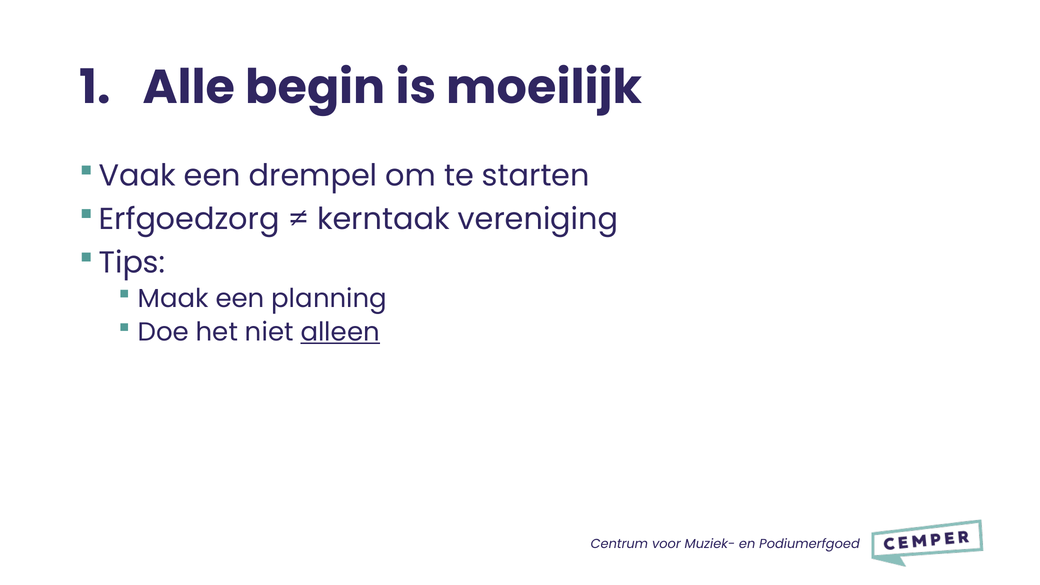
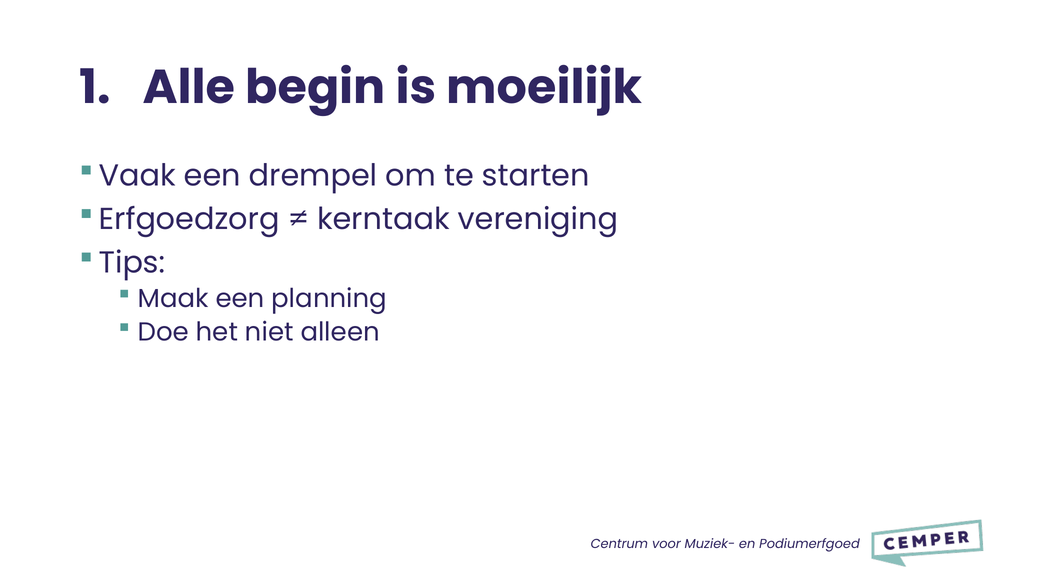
alleen underline: present -> none (340, 332)
